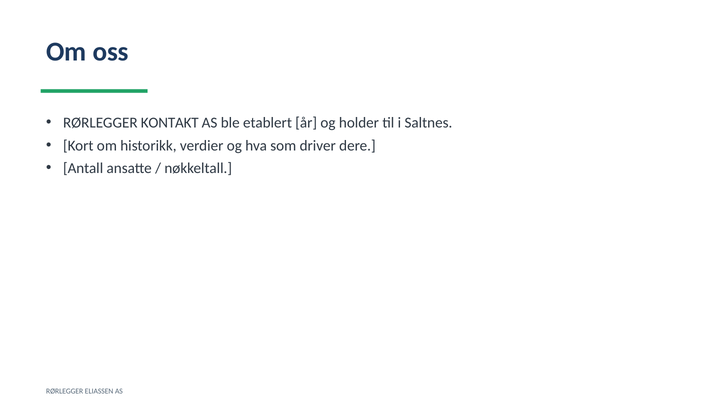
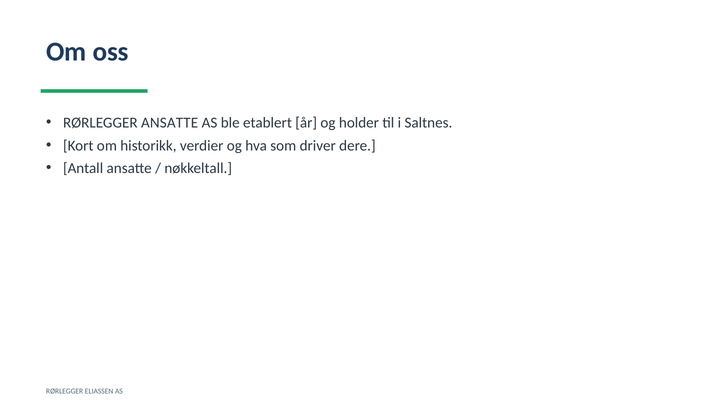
RØRLEGGER KONTAKT: KONTAKT -> ANSATTE (170, 123)
